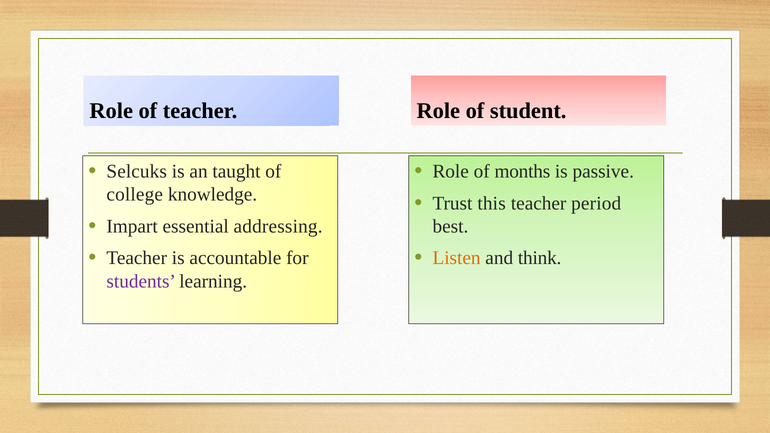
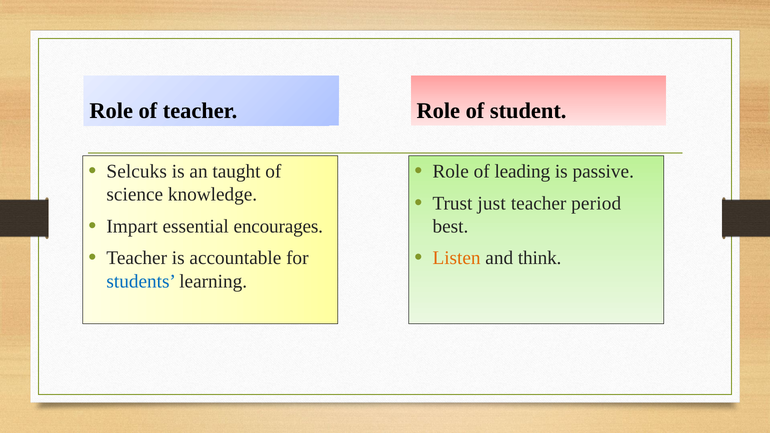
months: months -> leading (522, 172)
college: college -> science (135, 195)
this: this -> just (492, 203)
addressing: addressing -> encourages (278, 226)
students colour: purple -> blue (141, 281)
